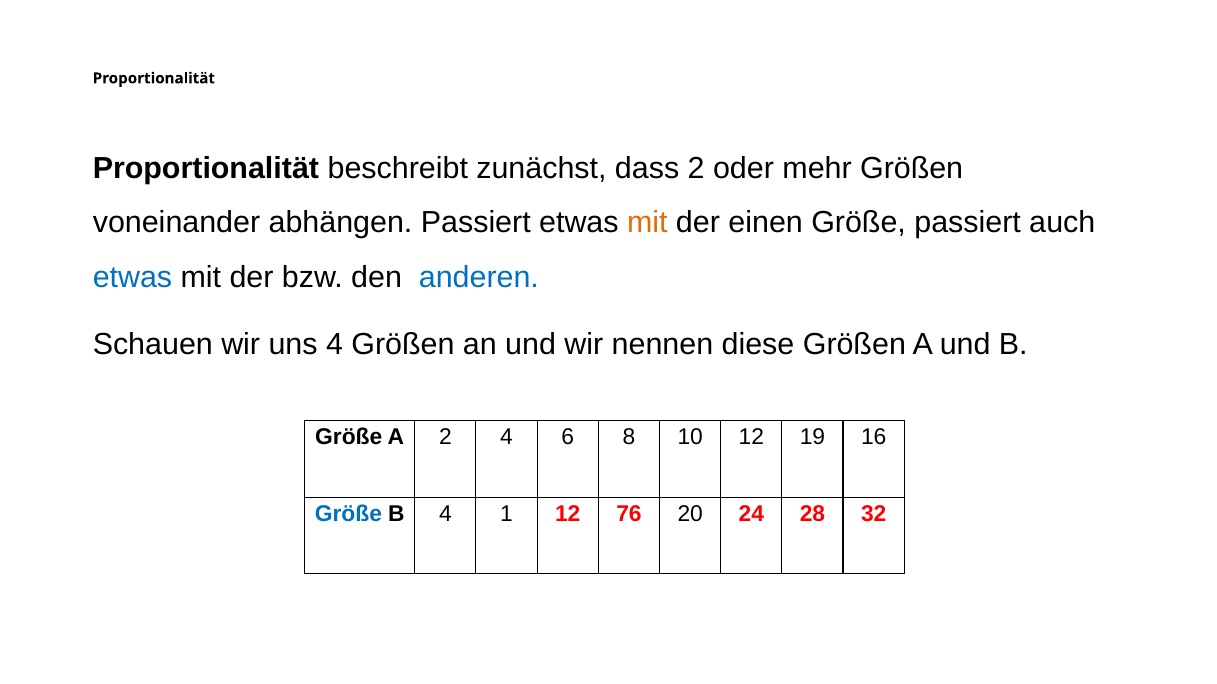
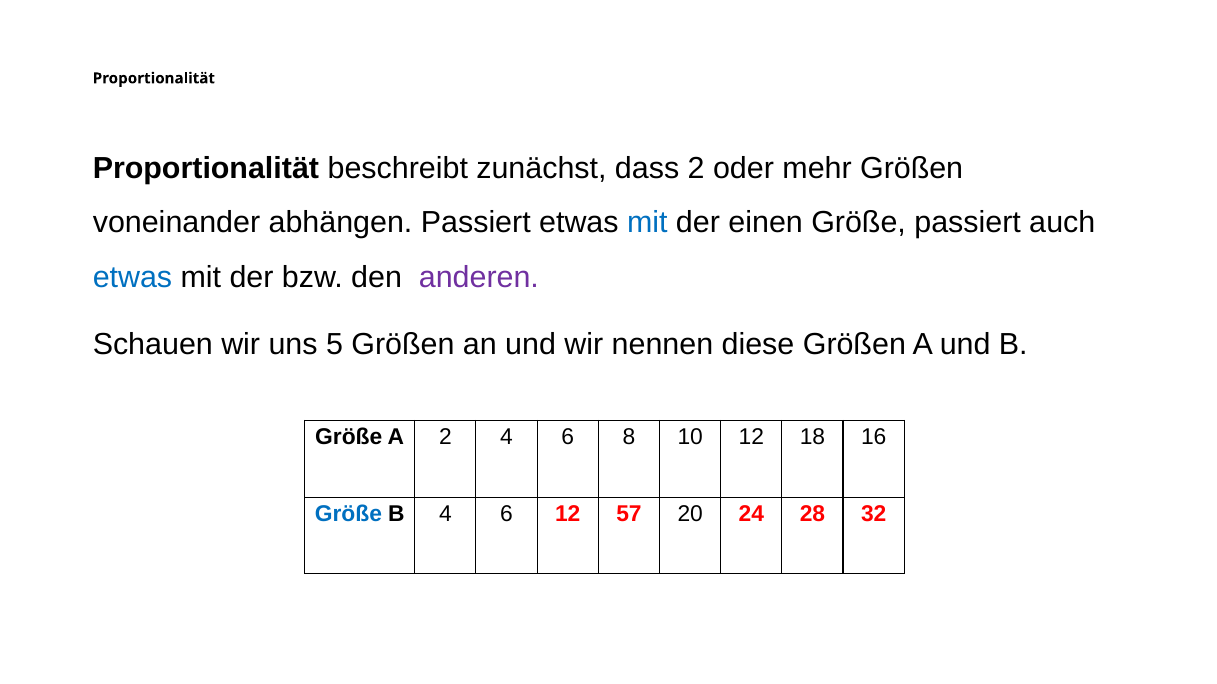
mit colour: orange -> blue (647, 223)
anderen colour: blue -> purple (479, 278)
uns 4: 4 -> 5 (335, 345)
19: 19 -> 18 (813, 438)
B 4 1: 1 -> 6 (507, 514)
76: 76 -> 57 (629, 514)
